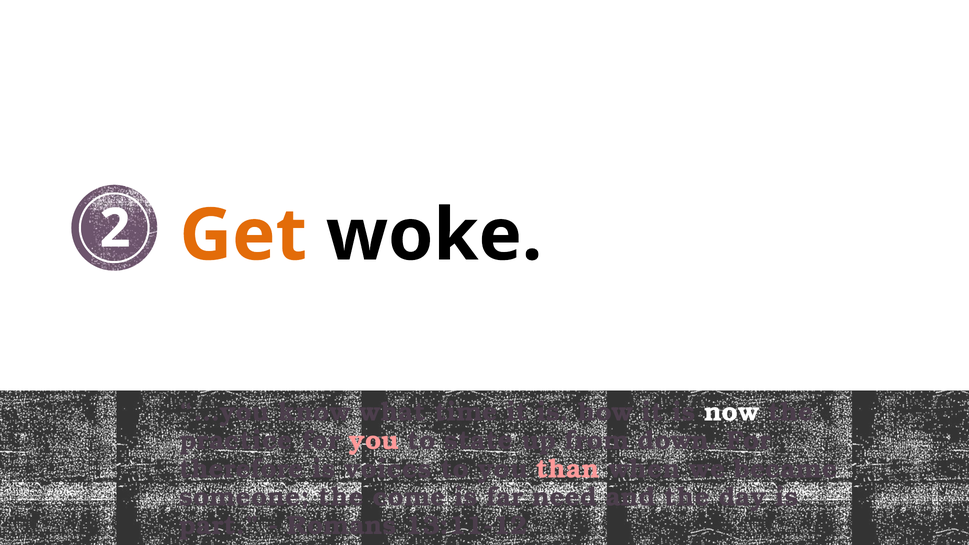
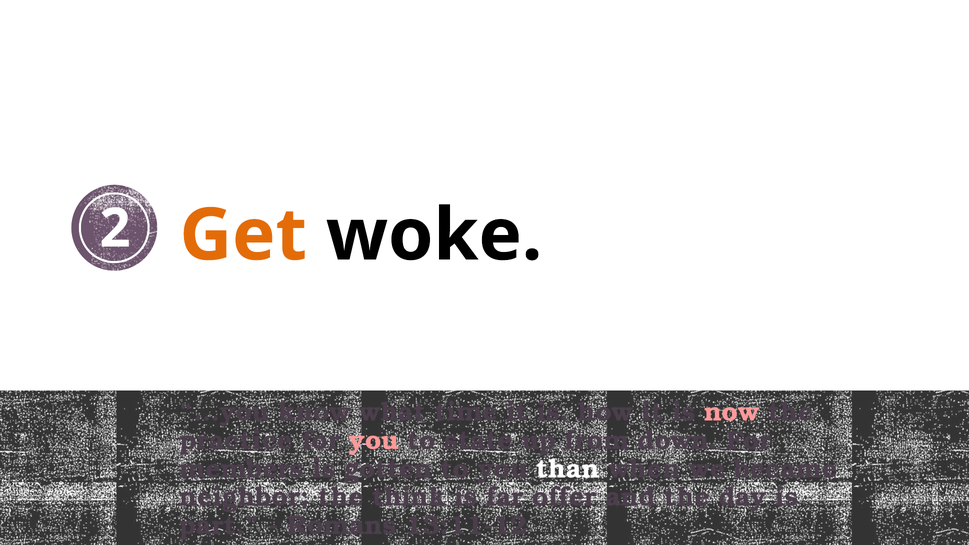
now colour: white -> pink (732, 412)
therefore: therefore -> members (241, 469)
voices: voices -> gotten (388, 469)
than colour: pink -> white (568, 469)
someone: someone -> neighbor (244, 497)
come: come -> think (409, 497)
need: need -> offer (564, 497)
